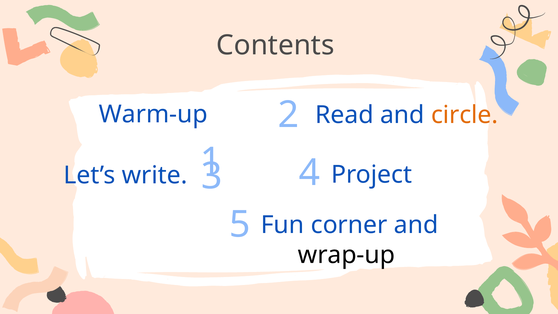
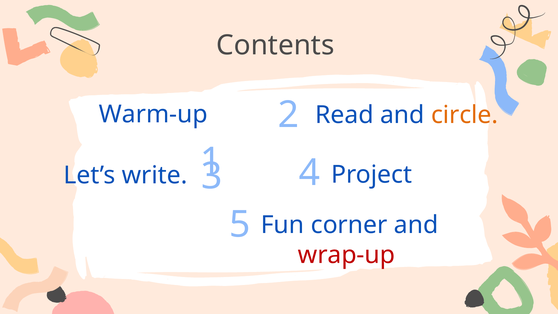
wrap-up colour: black -> red (346, 255)
